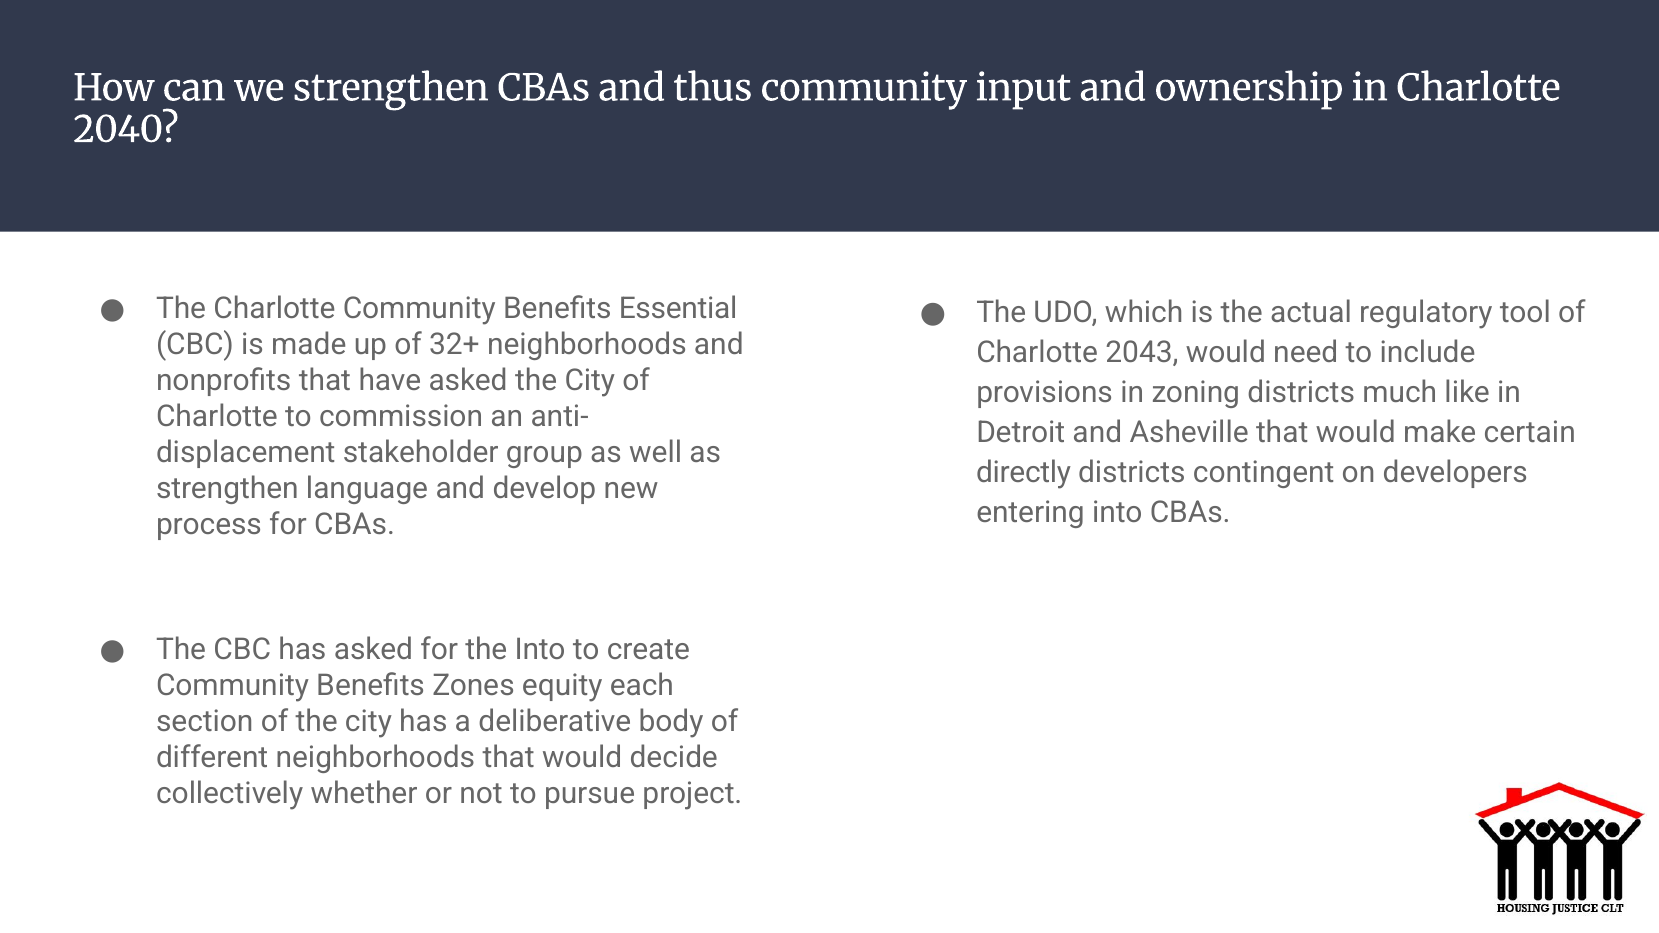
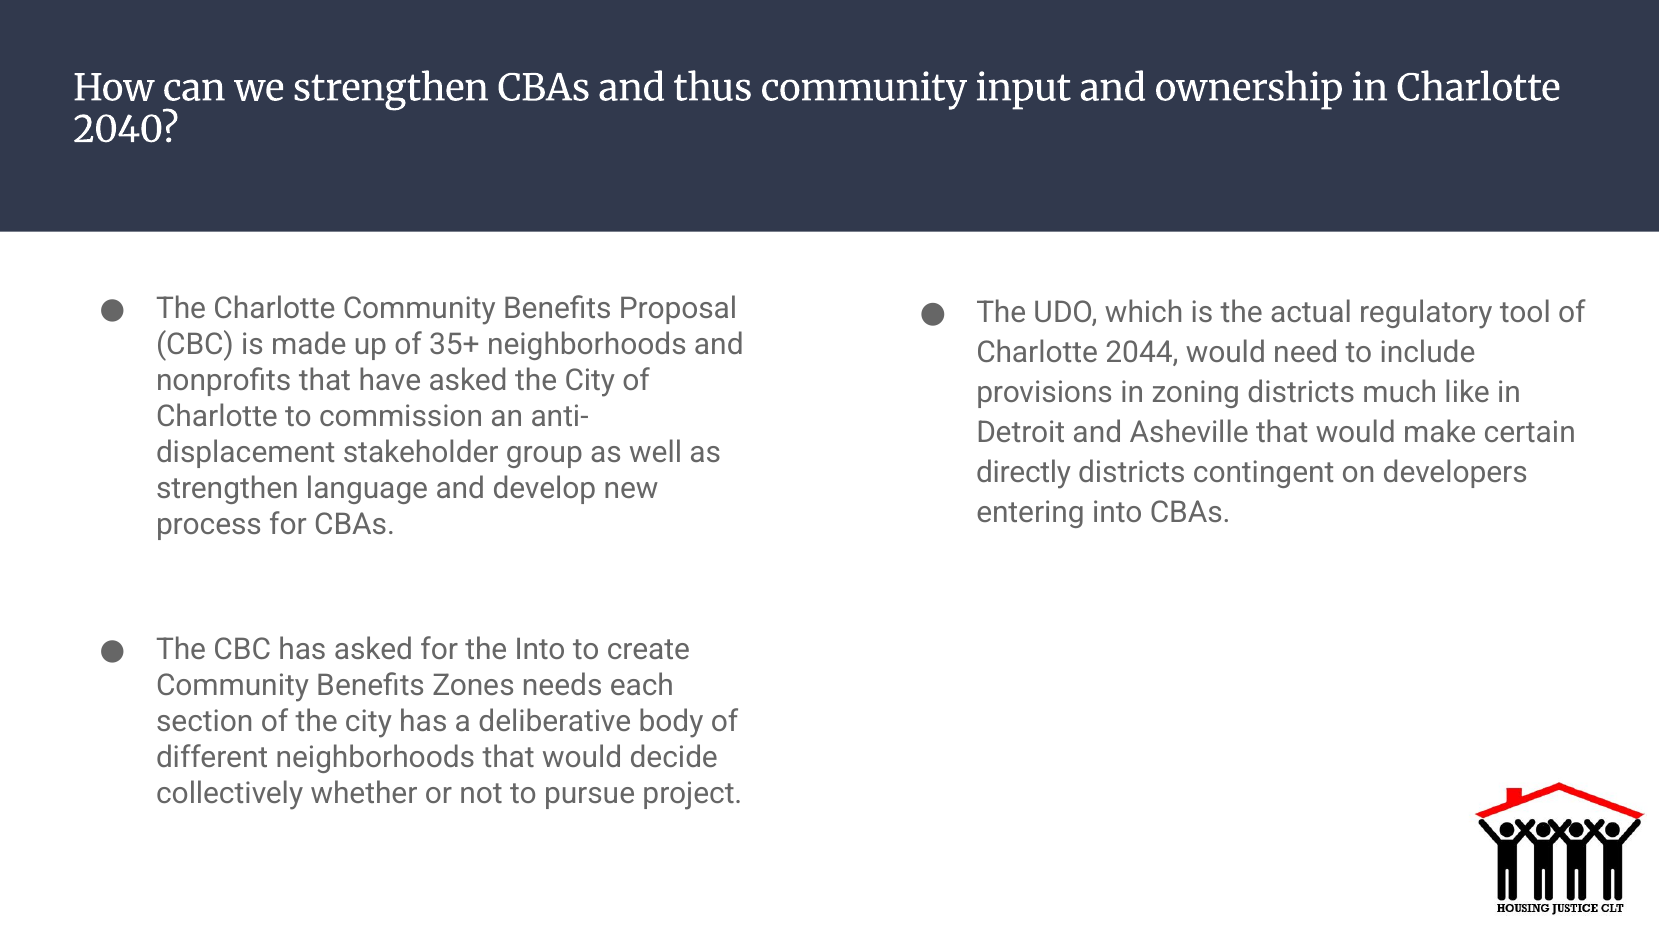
Essential: Essential -> Proposal (678, 309)
32+: 32+ -> 35+ (454, 345)
2043: 2043 -> 2044 (1142, 353)
equity: equity -> needs (562, 686)
